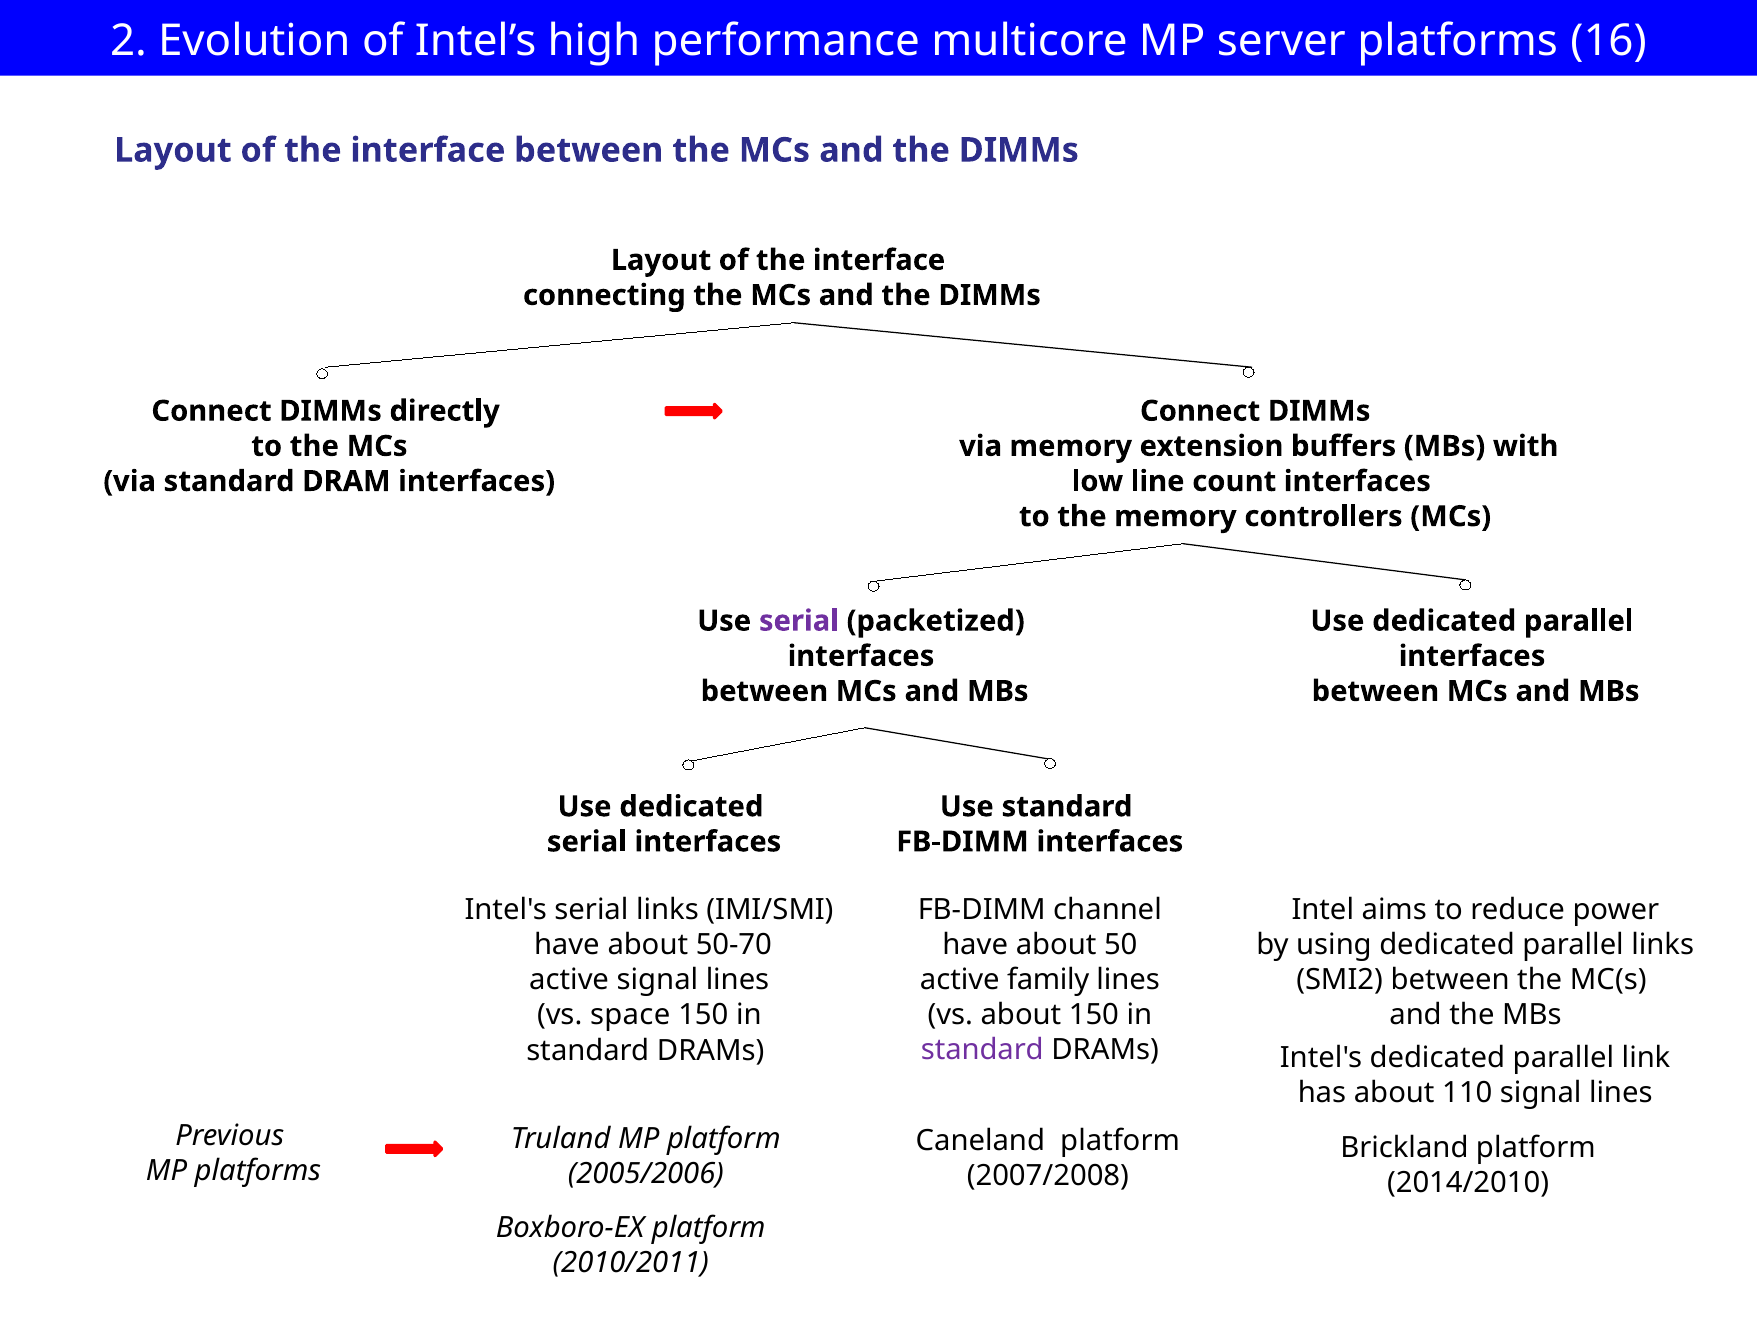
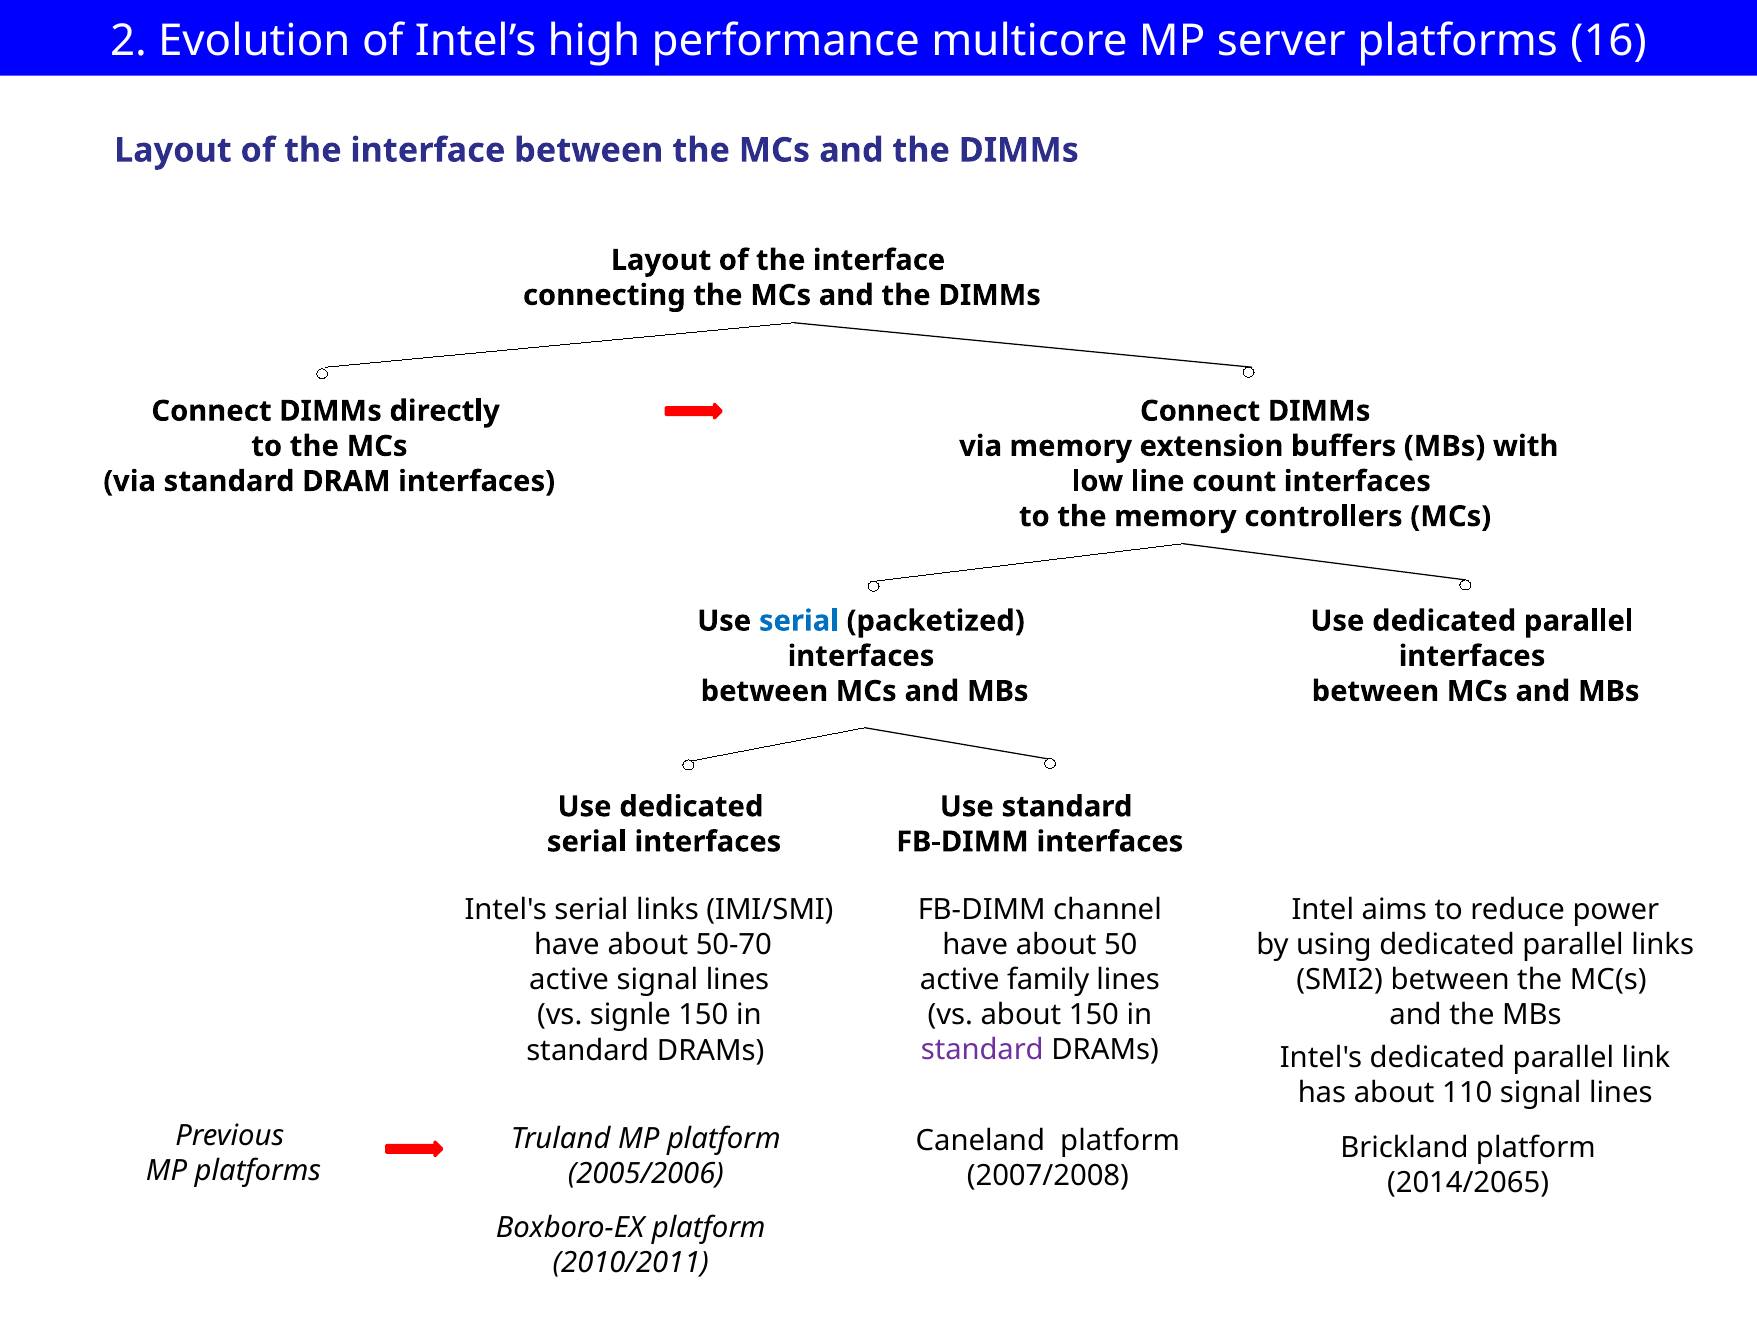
serial colour: purple -> blue (799, 621)
space: space -> signle (630, 1015)
2014/2010: 2014/2010 -> 2014/2065 (1468, 1183)
